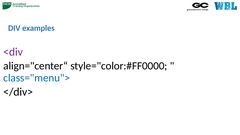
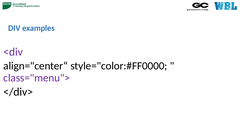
class="menu"> colour: blue -> purple (37, 78)
